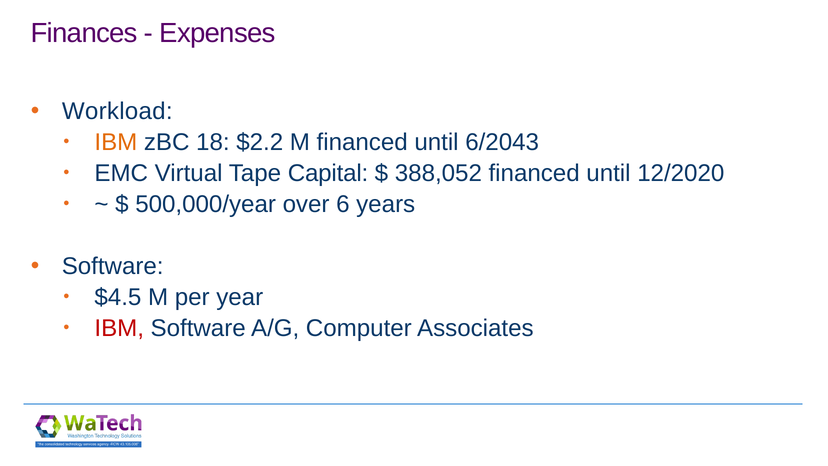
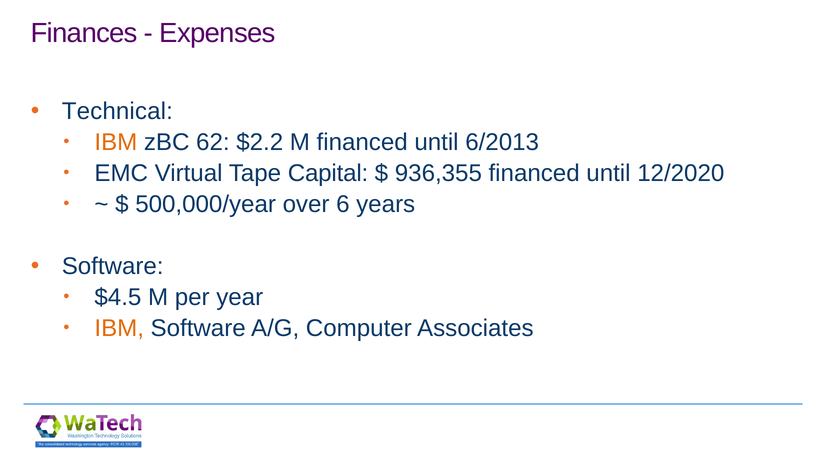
Workload: Workload -> Technical (117, 111)
18: 18 -> 62 (213, 142)
6/2043: 6/2043 -> 6/2013 (502, 142)
388,052: 388,052 -> 936,355 (438, 173)
IBM colour: red -> orange (119, 328)
